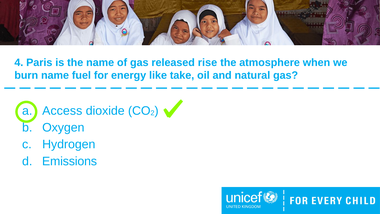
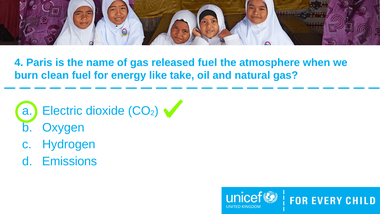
released rise: rise -> fuel (208, 63)
burn name: name -> clean (55, 75)
Access: Access -> Electric (62, 111)
